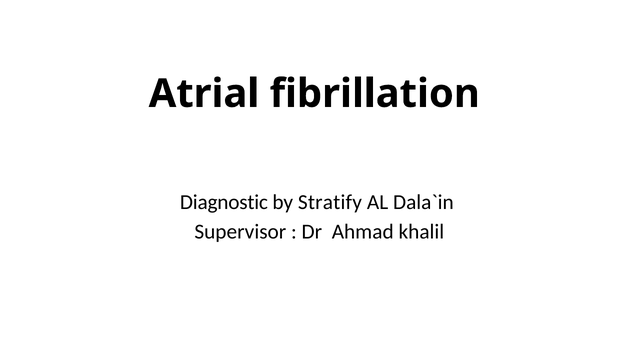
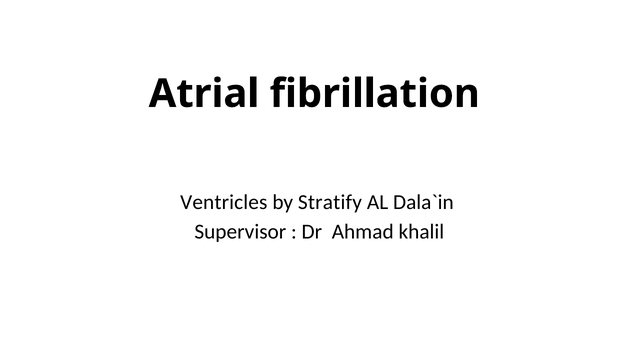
Diagnostic: Diagnostic -> Ventricles (224, 203)
